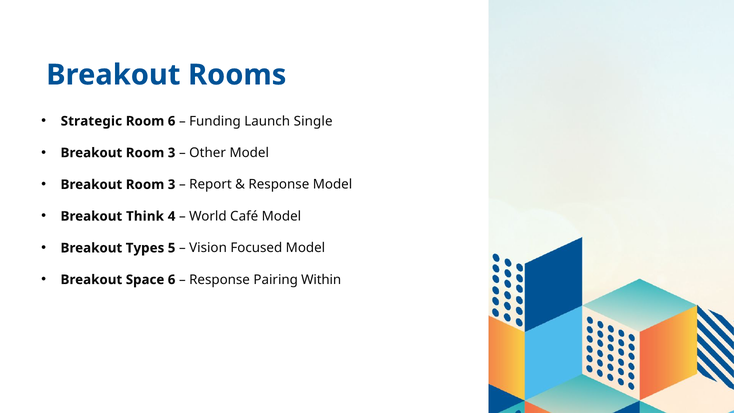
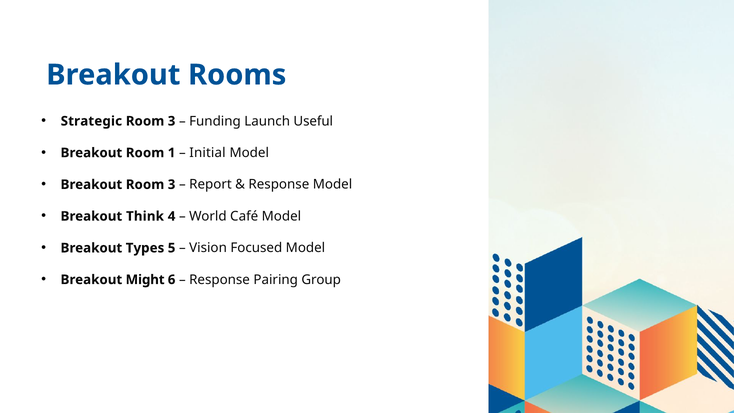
6: 6 -> 3 (172, 121)
Single: Single -> Useful (313, 121)
3: 3 -> 1 (172, 153)
Other: Other -> Initial (208, 153)
Space: Space -> Might (145, 280)
Within: Within -> Group (321, 280)
